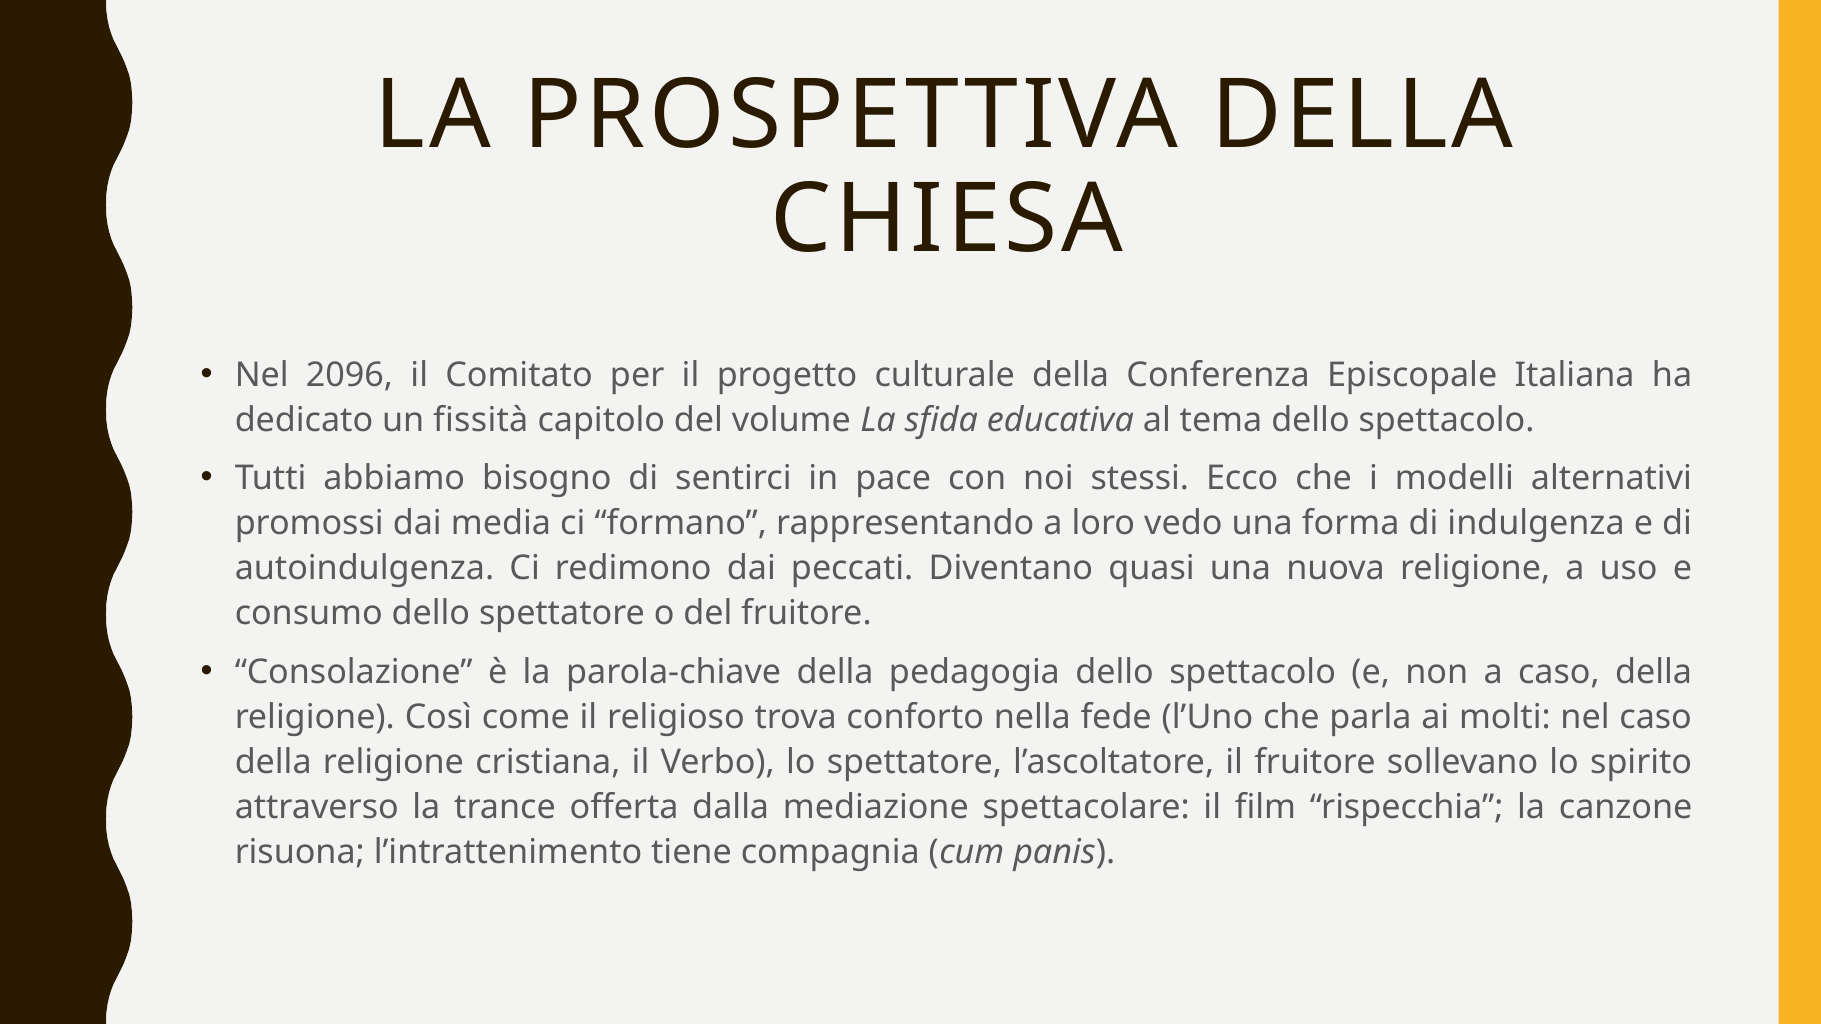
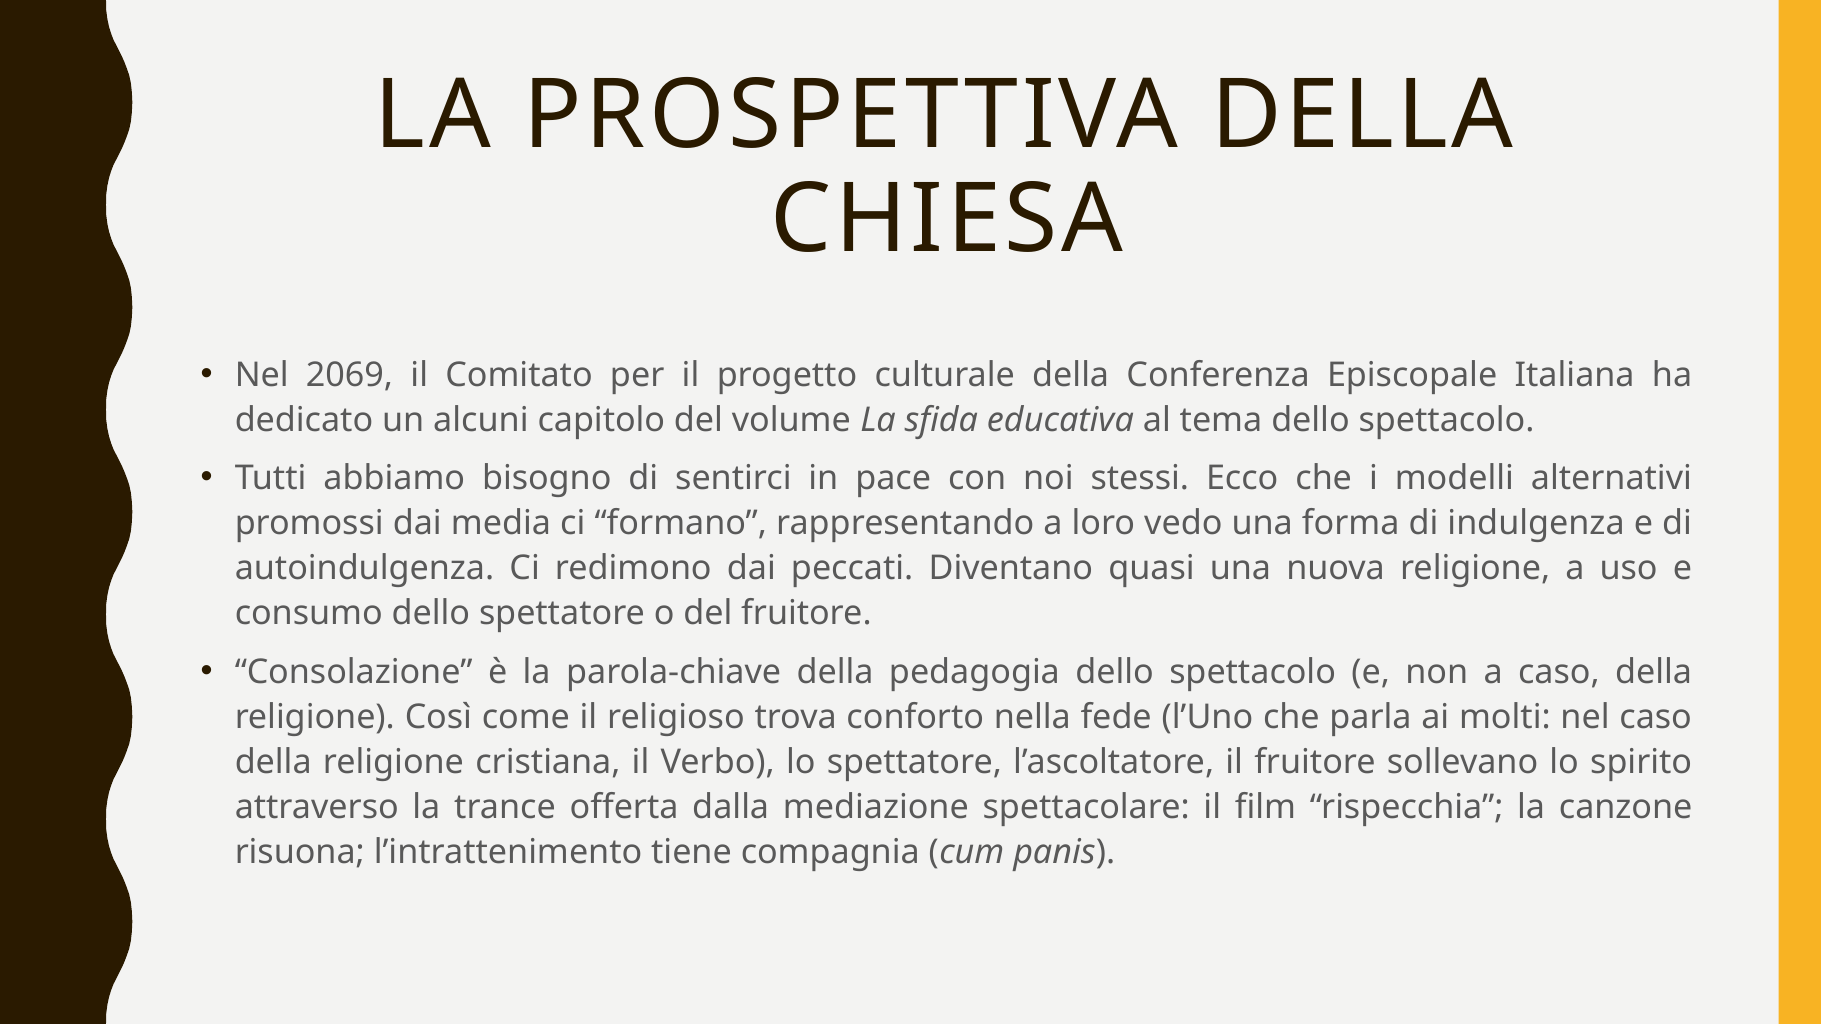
2096: 2096 -> 2069 (350, 375)
fissità: fissità -> alcuni (481, 420)
